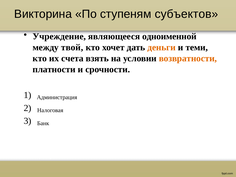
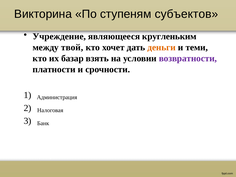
одноименной: одноименной -> кругленьким (169, 36)
счета: счета -> базар (72, 58)
возвратности colour: orange -> purple (188, 58)
